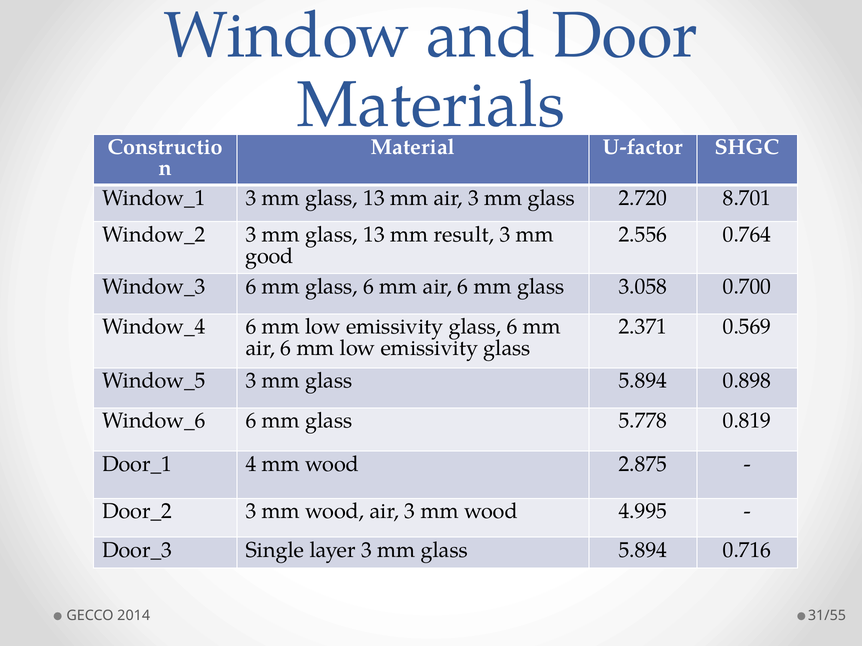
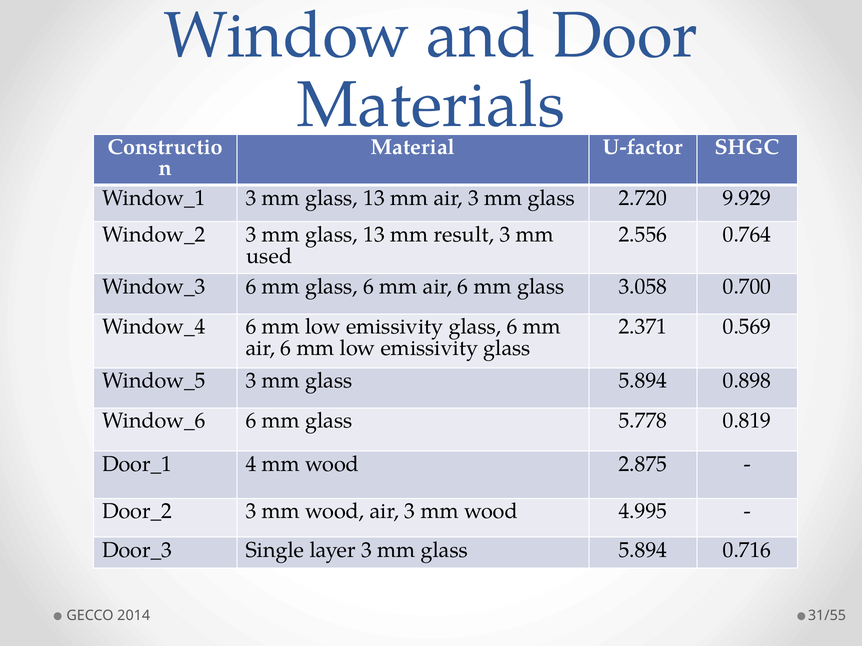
8.701: 8.701 -> 9.929 (747, 198)
good: good -> used (269, 256)
